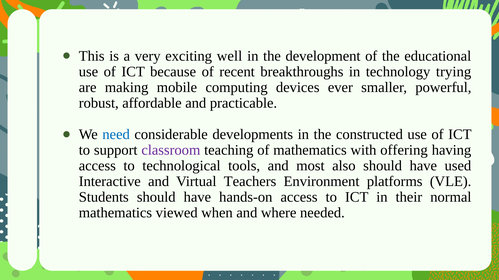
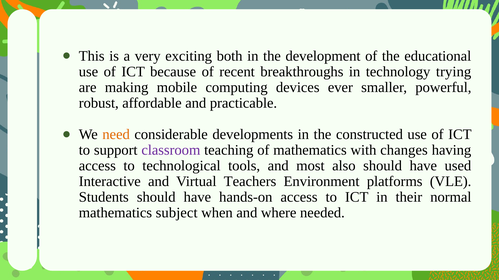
well: well -> both (230, 56)
need colour: blue -> orange (116, 135)
offering: offering -> changes (404, 150)
viewed: viewed -> subject (177, 213)
